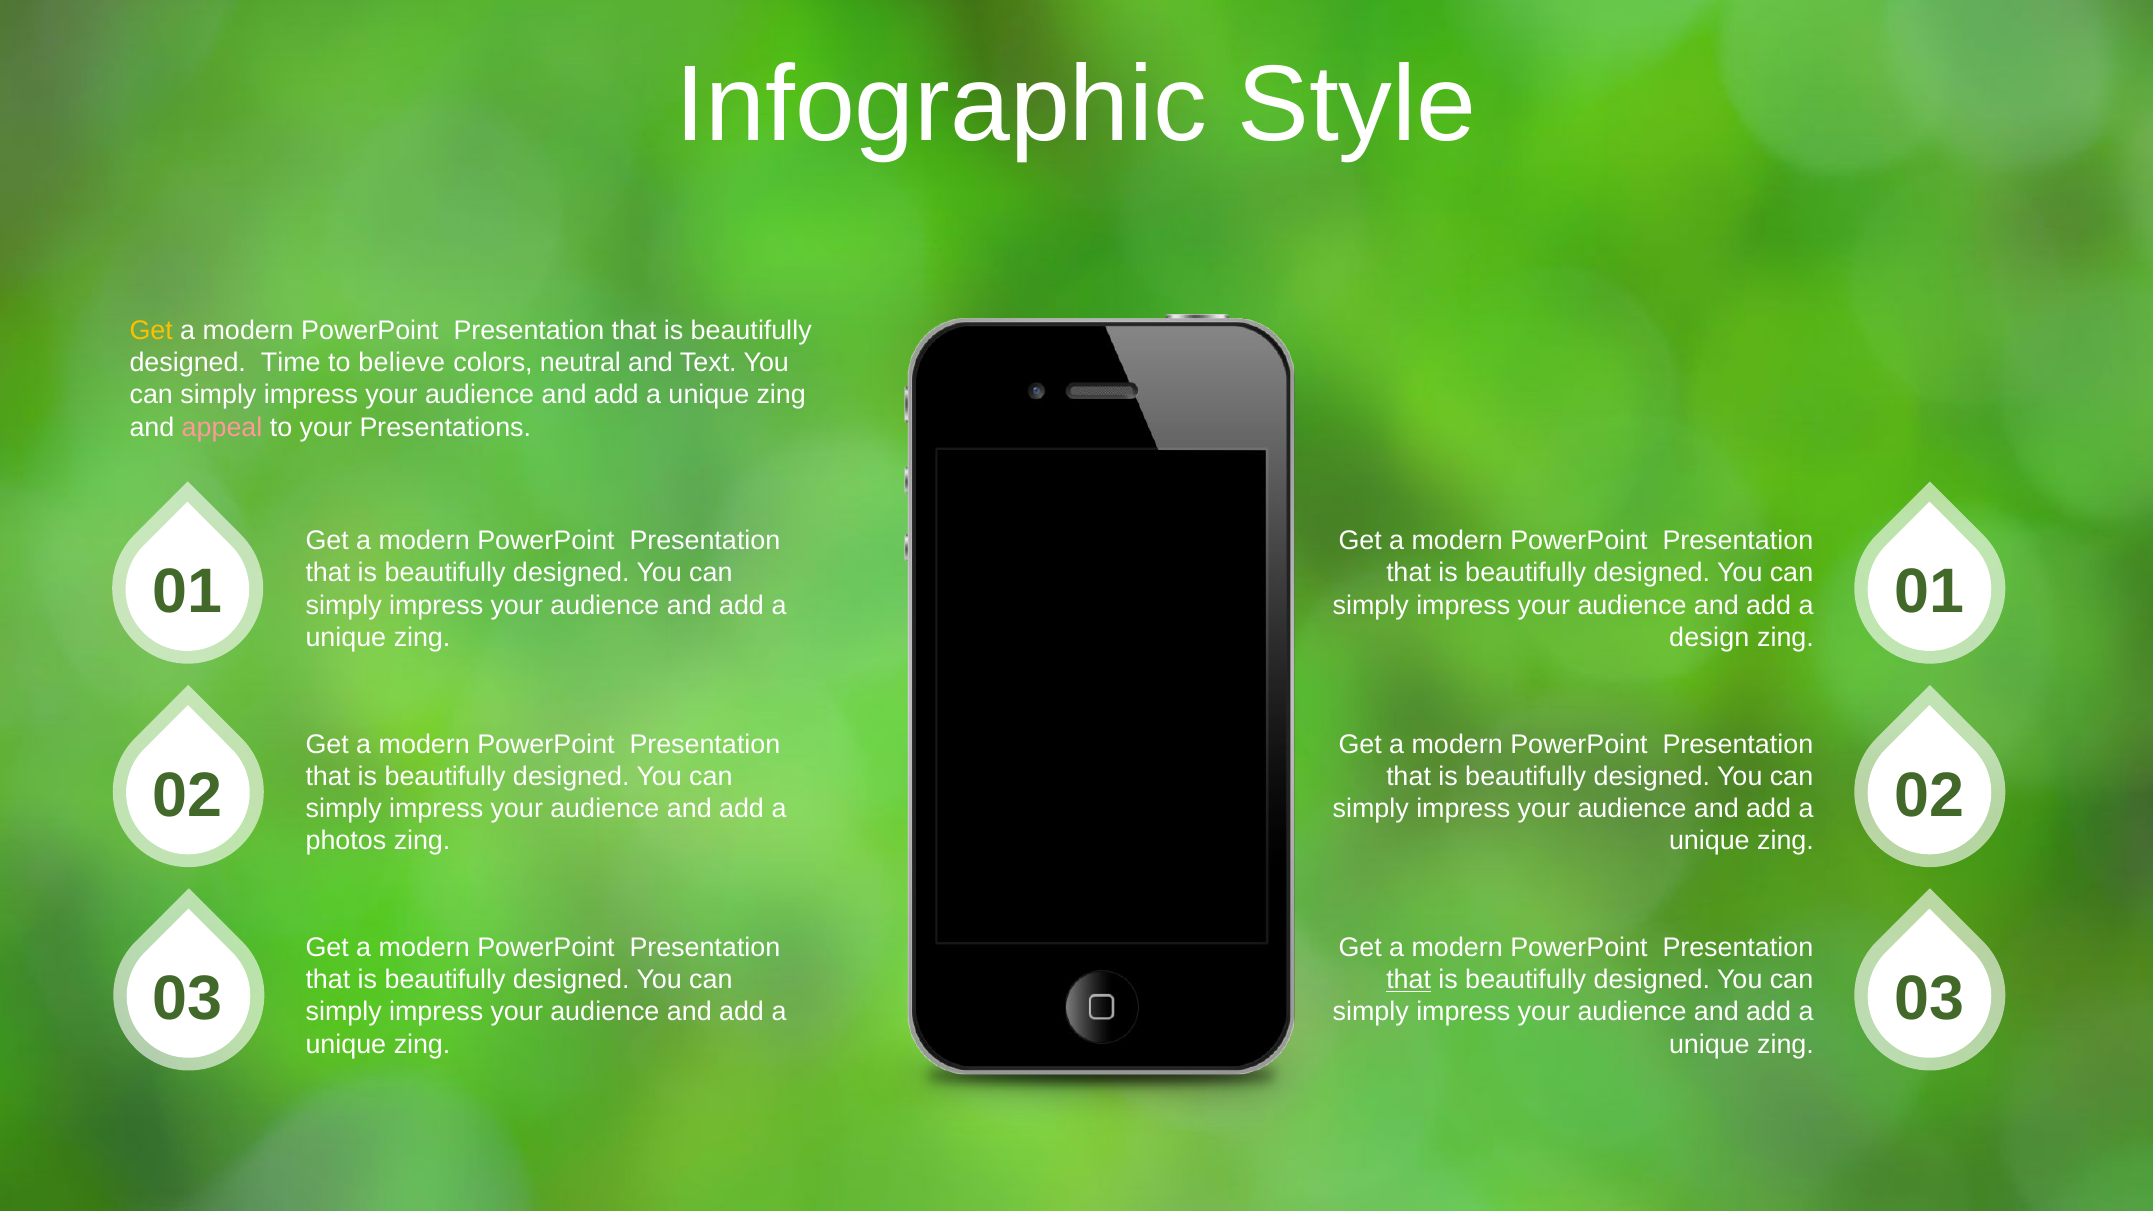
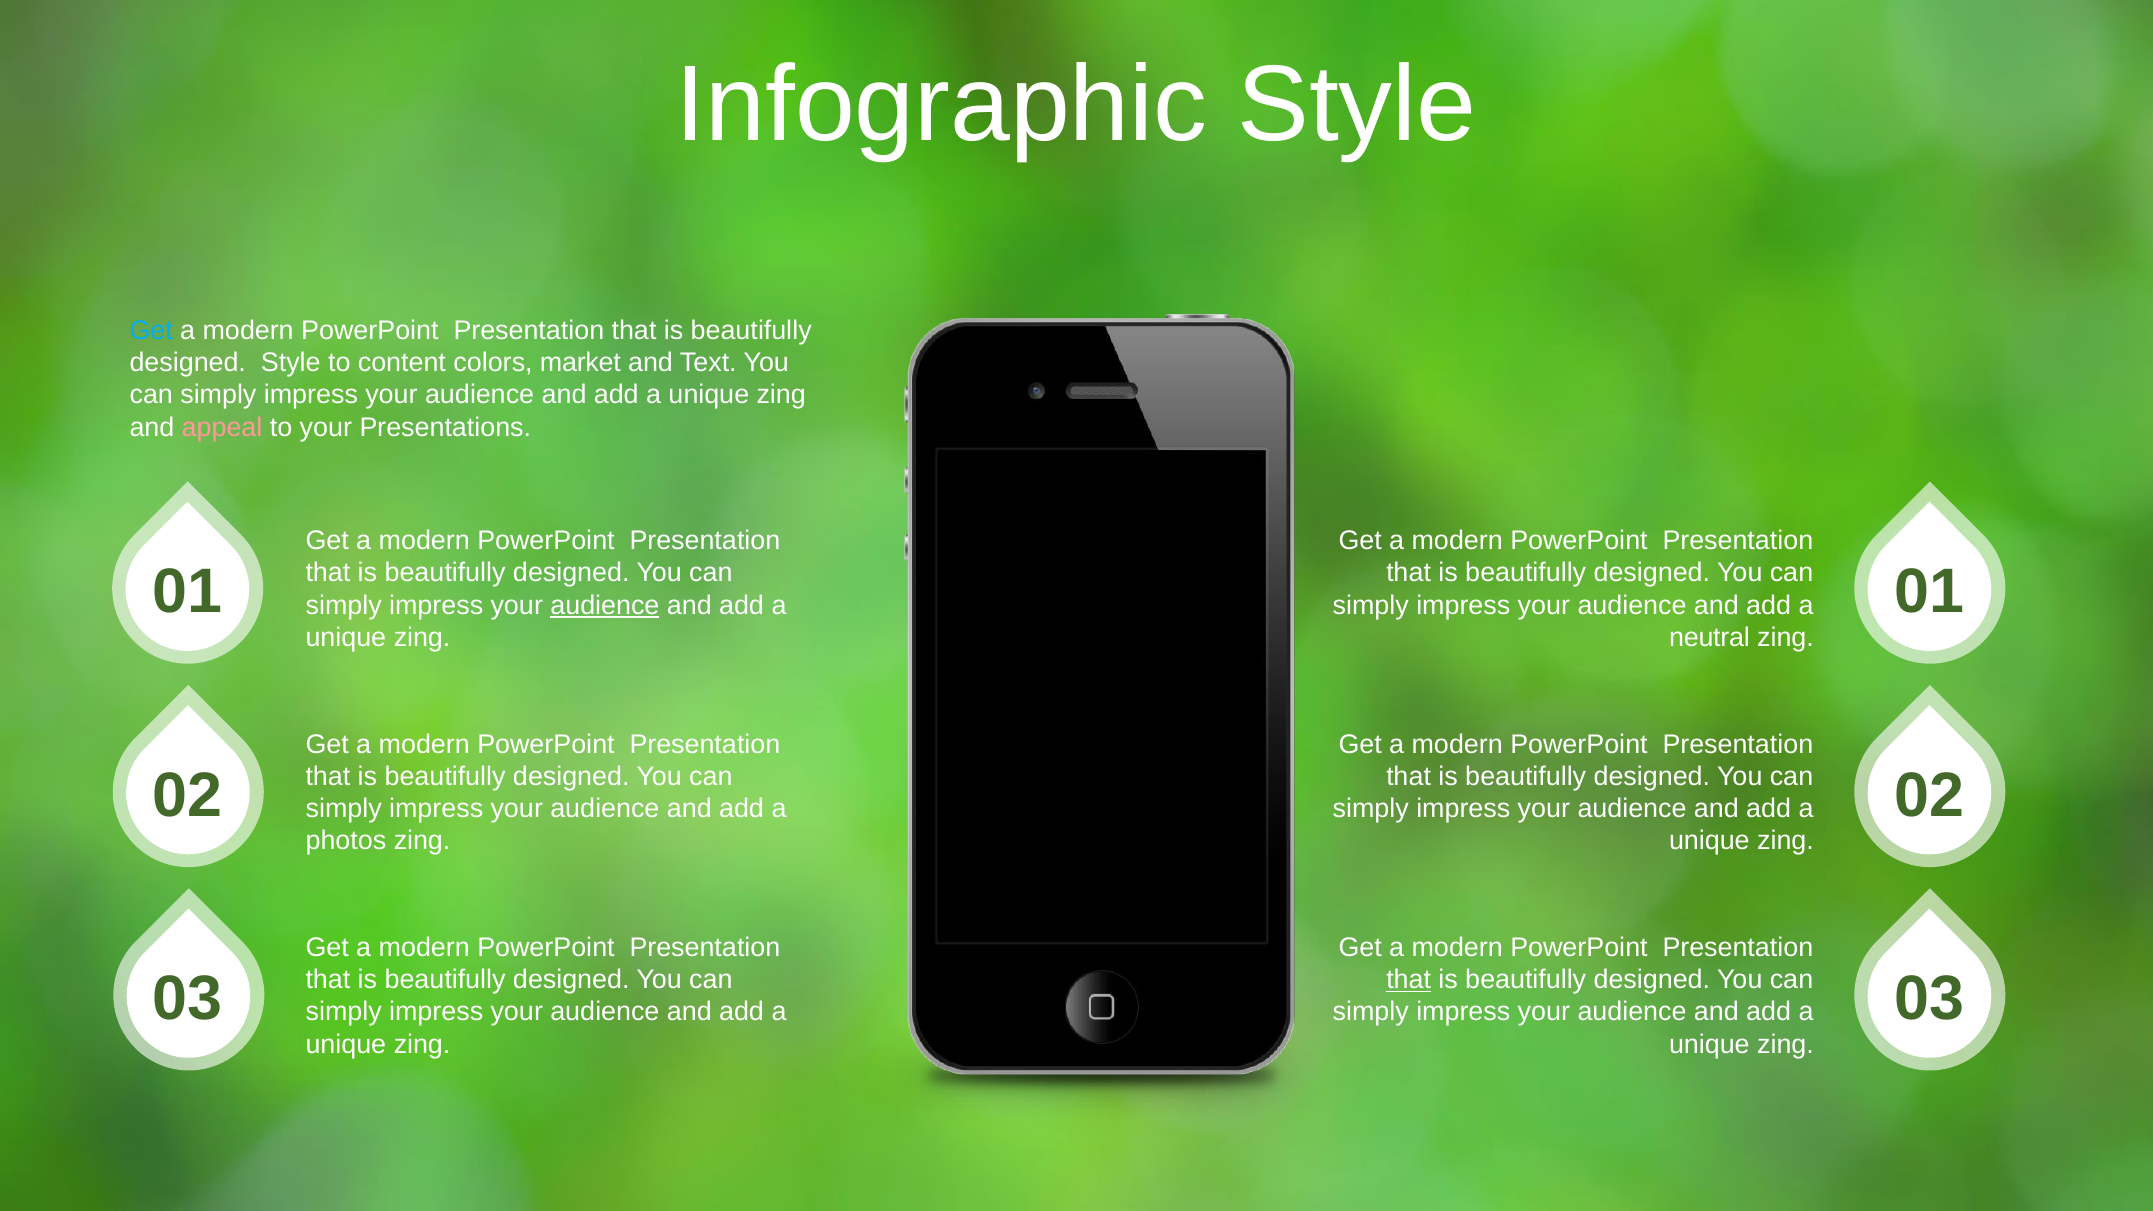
Get colour: yellow -> light blue (151, 330)
designed Time: Time -> Style (291, 363)
believe: believe -> content (402, 363)
neutral: neutral -> market (580, 363)
audience underline: none -> present (605, 605)
design: design -> neutral (1709, 638)
